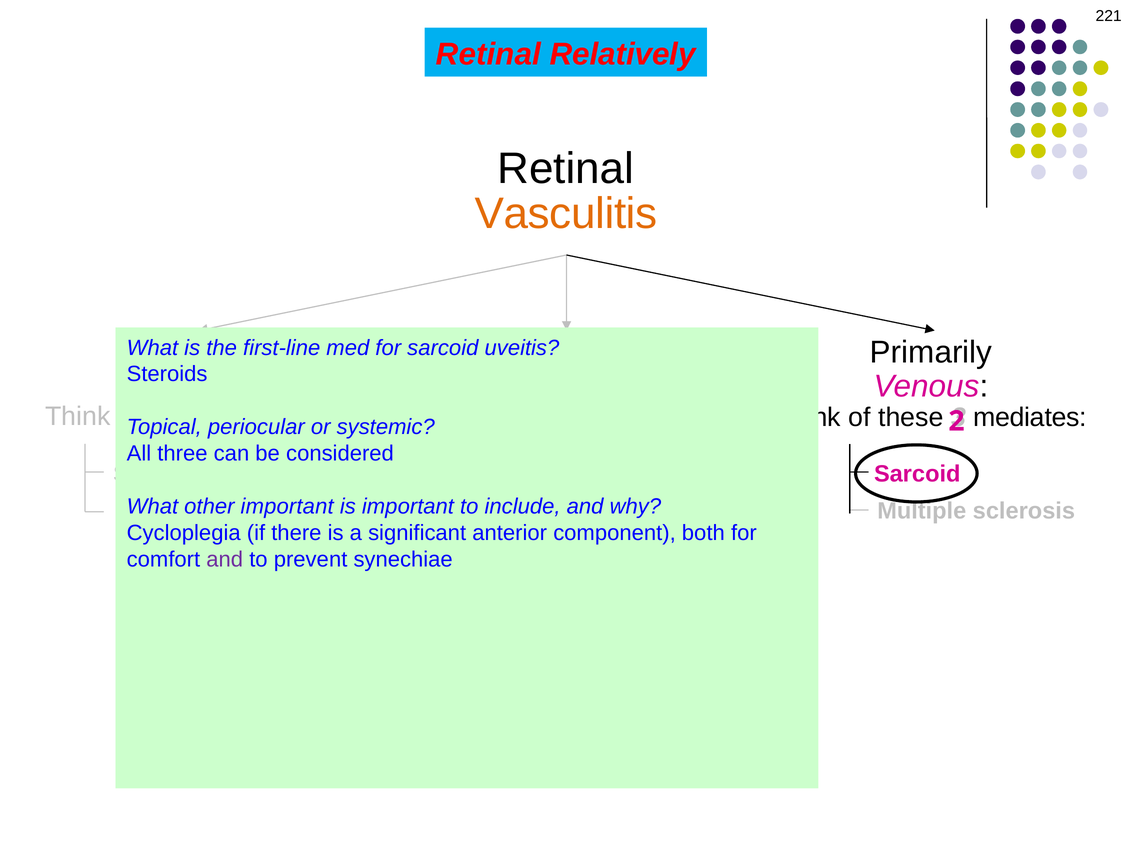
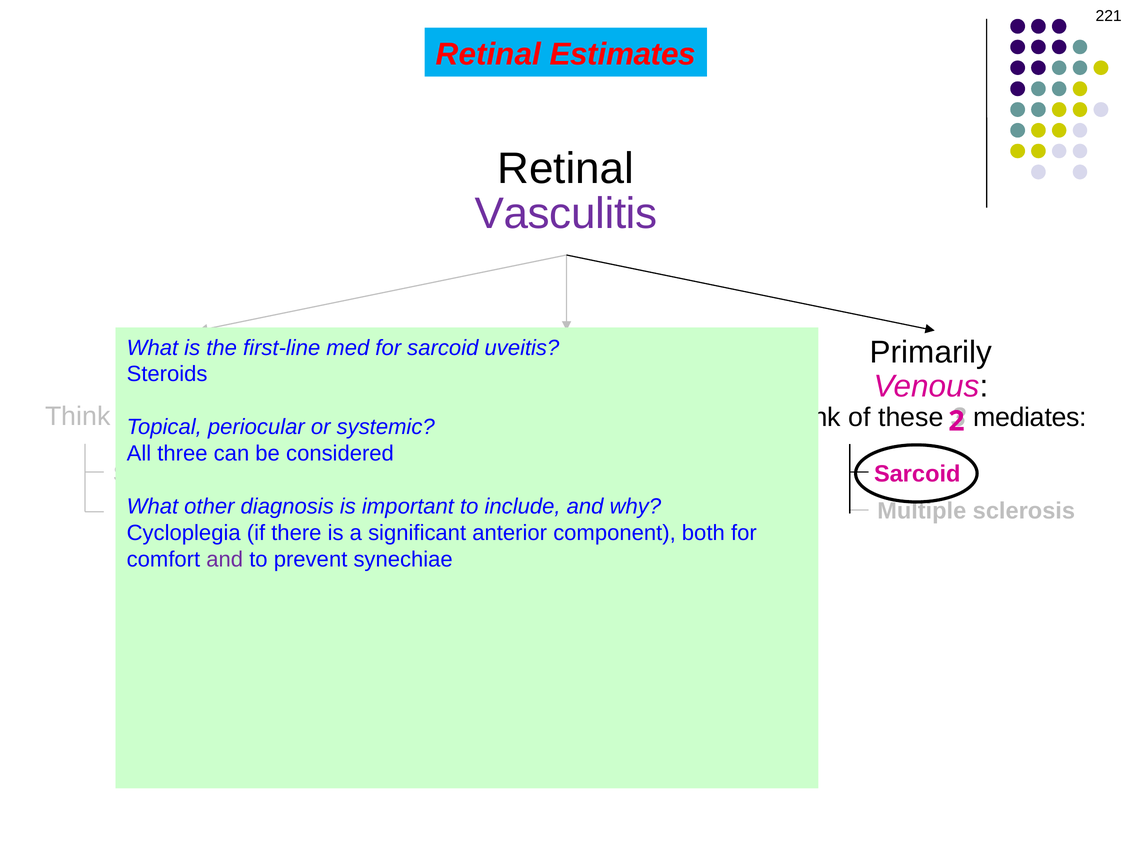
Relatively: Relatively -> Estimates (623, 54)
Vasculitis colour: orange -> purple (566, 214)
other important: important -> diagnosis (287, 506)
